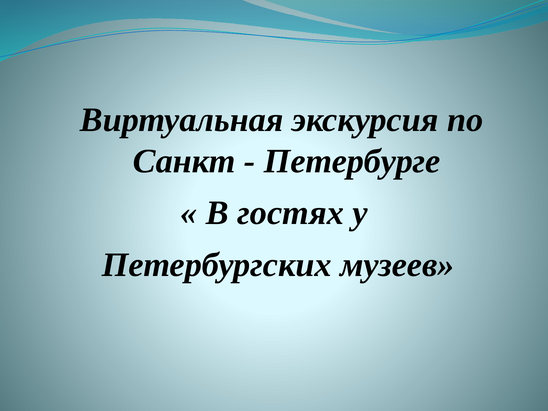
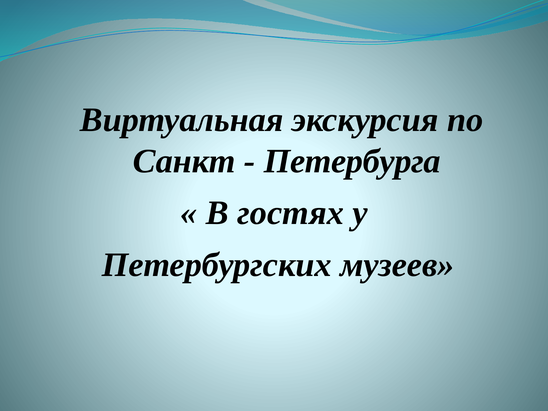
Петербурге: Петербурге -> Петербурга (352, 161)
